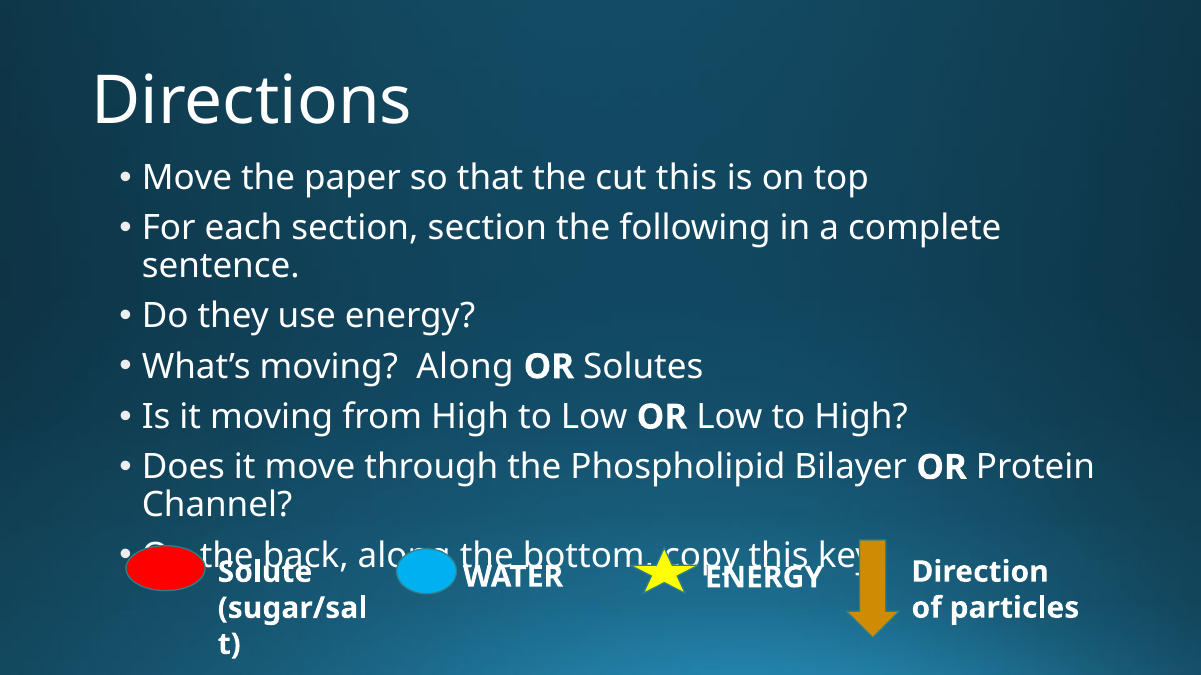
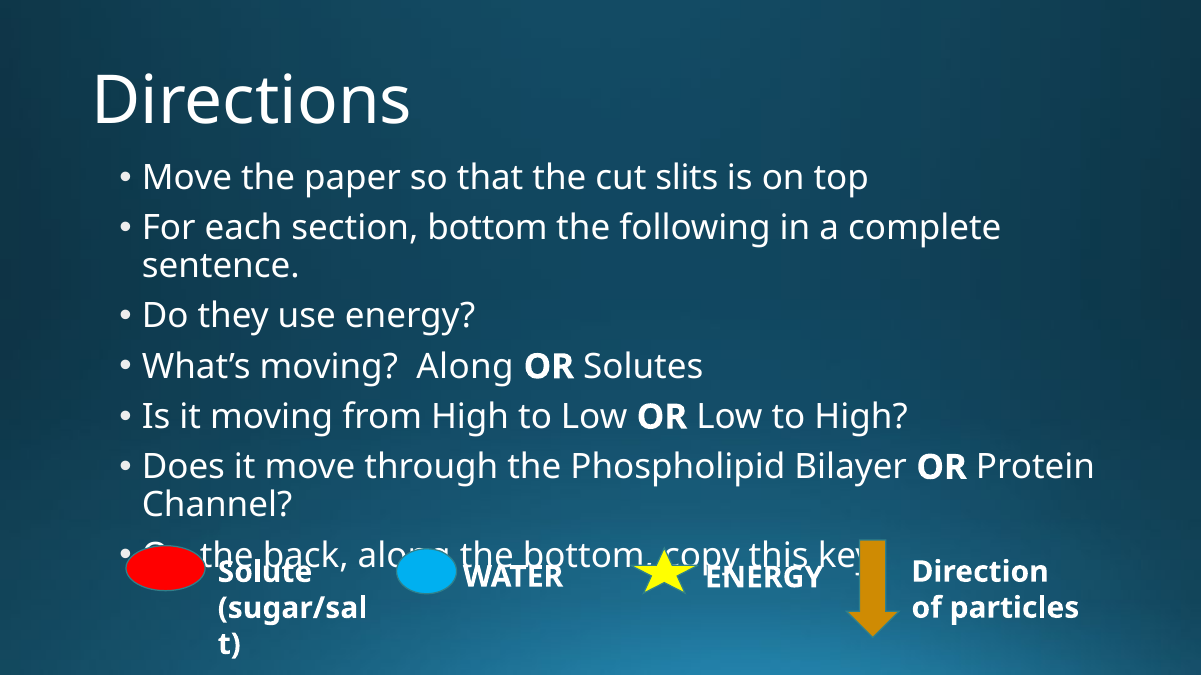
cut this: this -> slits (687, 178)
section section: section -> bottom (488, 228)
